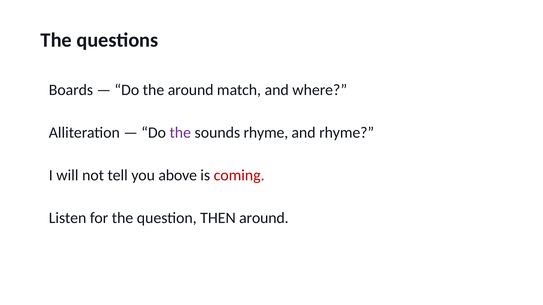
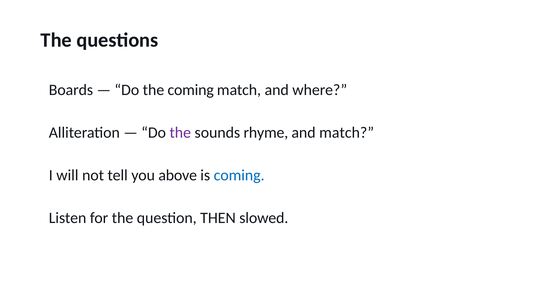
the around: around -> coming (191, 90)
and rhyme: rhyme -> match (347, 133)
coming colour: red -> blue (239, 176)
THEN around: around -> slowed (264, 218)
